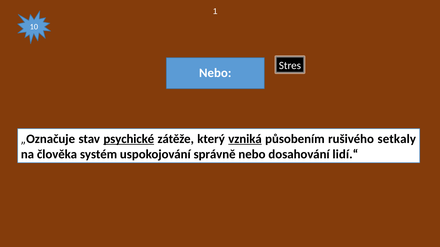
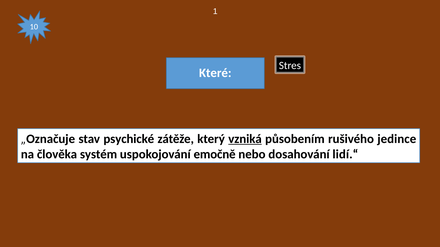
Nebo: Nebo -> Které (215, 73)
psychické underline: present -> none (129, 139)
setkaly: setkaly -> jedince (397, 139)
správně: správně -> emočně (215, 155)
